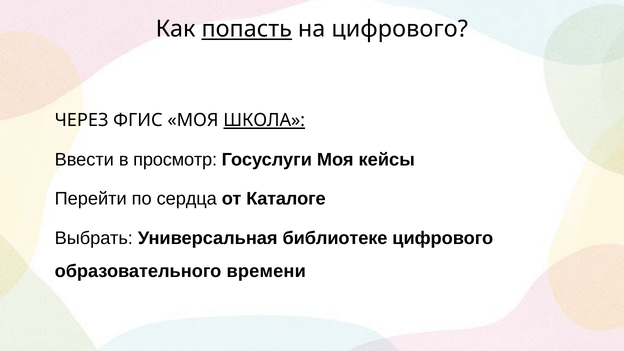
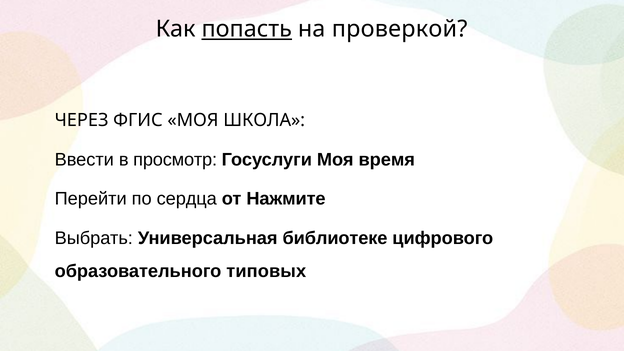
на цифрового: цифрового -> проверкой (400, 29)
ШКОЛА underline: present -> none (264, 120)
кейсы: кейсы -> время (387, 160)
Каталоге: Каталоге -> Нажмите (286, 199)
времени: времени -> типовых (266, 271)
